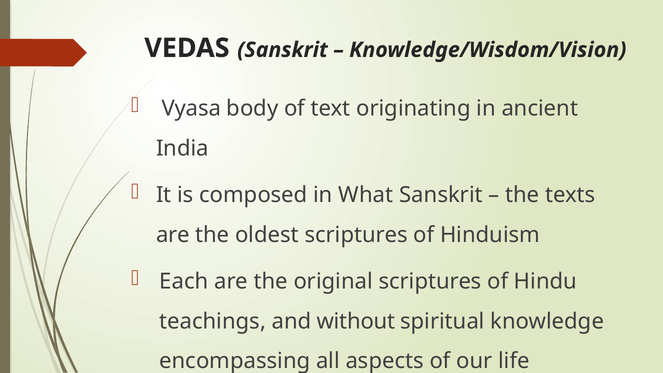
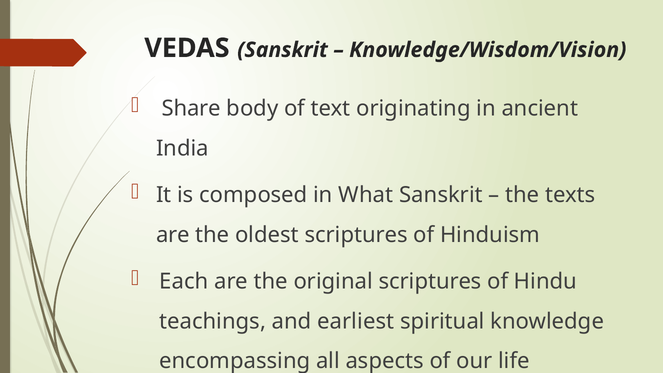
Vyasa: Vyasa -> Share (191, 109)
without: without -> earliest (356, 321)
